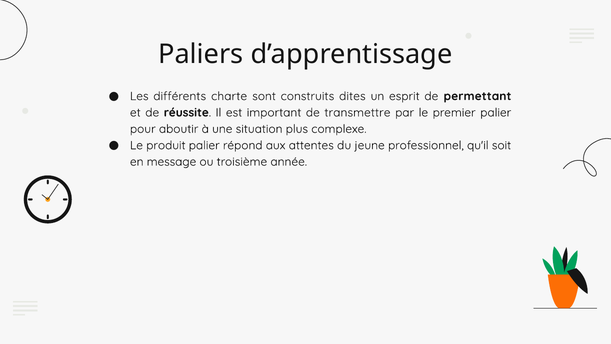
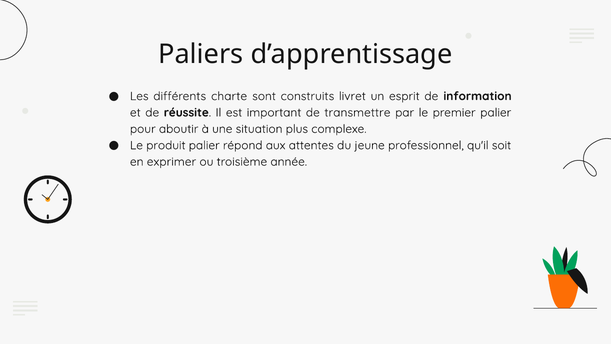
dites: dites -> livret (352, 96)
permettant: permettant -> information (478, 96)
message: message -> exprimer (171, 162)
